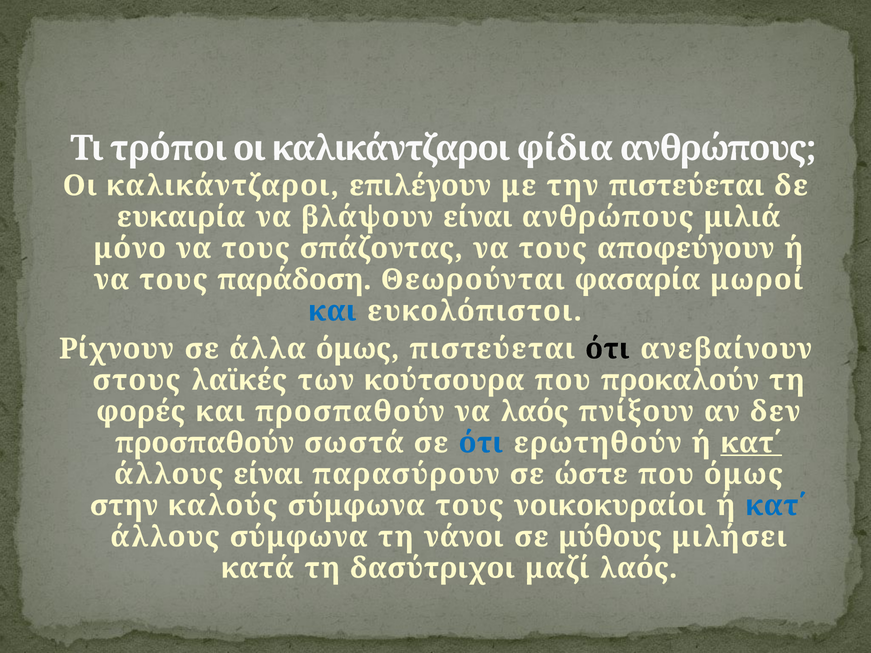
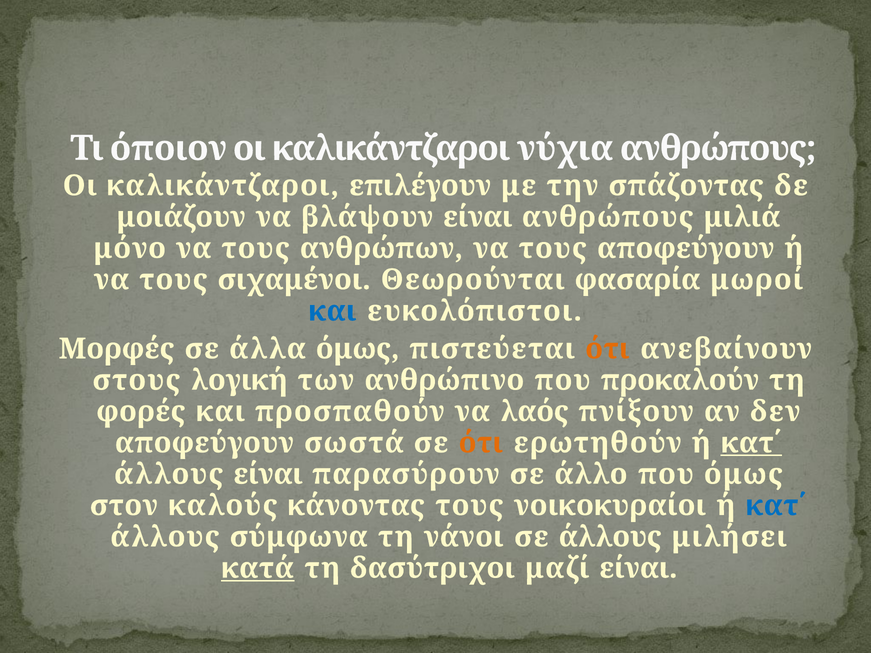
τρόποι: τρόποι -> όποιον (168, 148)
φίδια: φίδια -> νύχια (565, 148)
την πιστεύεται: πιστεύεται -> σπάζοντας (686, 186)
ευκαιρία: ευκαιρία -> μοιάζουν (181, 217)
σπάζοντας: σπάζοντας -> ανθρώπων (381, 248)
παράδοση: παράδοση -> σιχαμένοι (294, 280)
Ρίχνουν: Ρίχνουν -> Μορφές (117, 349)
ότι colour: black -> orange (607, 349)
λαϊκές: λαϊκές -> λογική (239, 380)
κούτσουρα: κούτσουρα -> ανθρώπινο (444, 380)
προσπαθούν: προσπαθούν -> αποφεύγουν (204, 443)
ότι colour: blue -> orange (481, 443)
ώστε: ώστε -> άλλο (591, 474)
στην: στην -> στον (124, 506)
καλούς σύμφωνα: σύμφωνα -> κάνοντας (356, 506)
σε μύθους: μύθους -> άλλους (610, 537)
κατά underline: none -> present (258, 568)
μαζί λαός: λαός -> είναι (638, 568)
